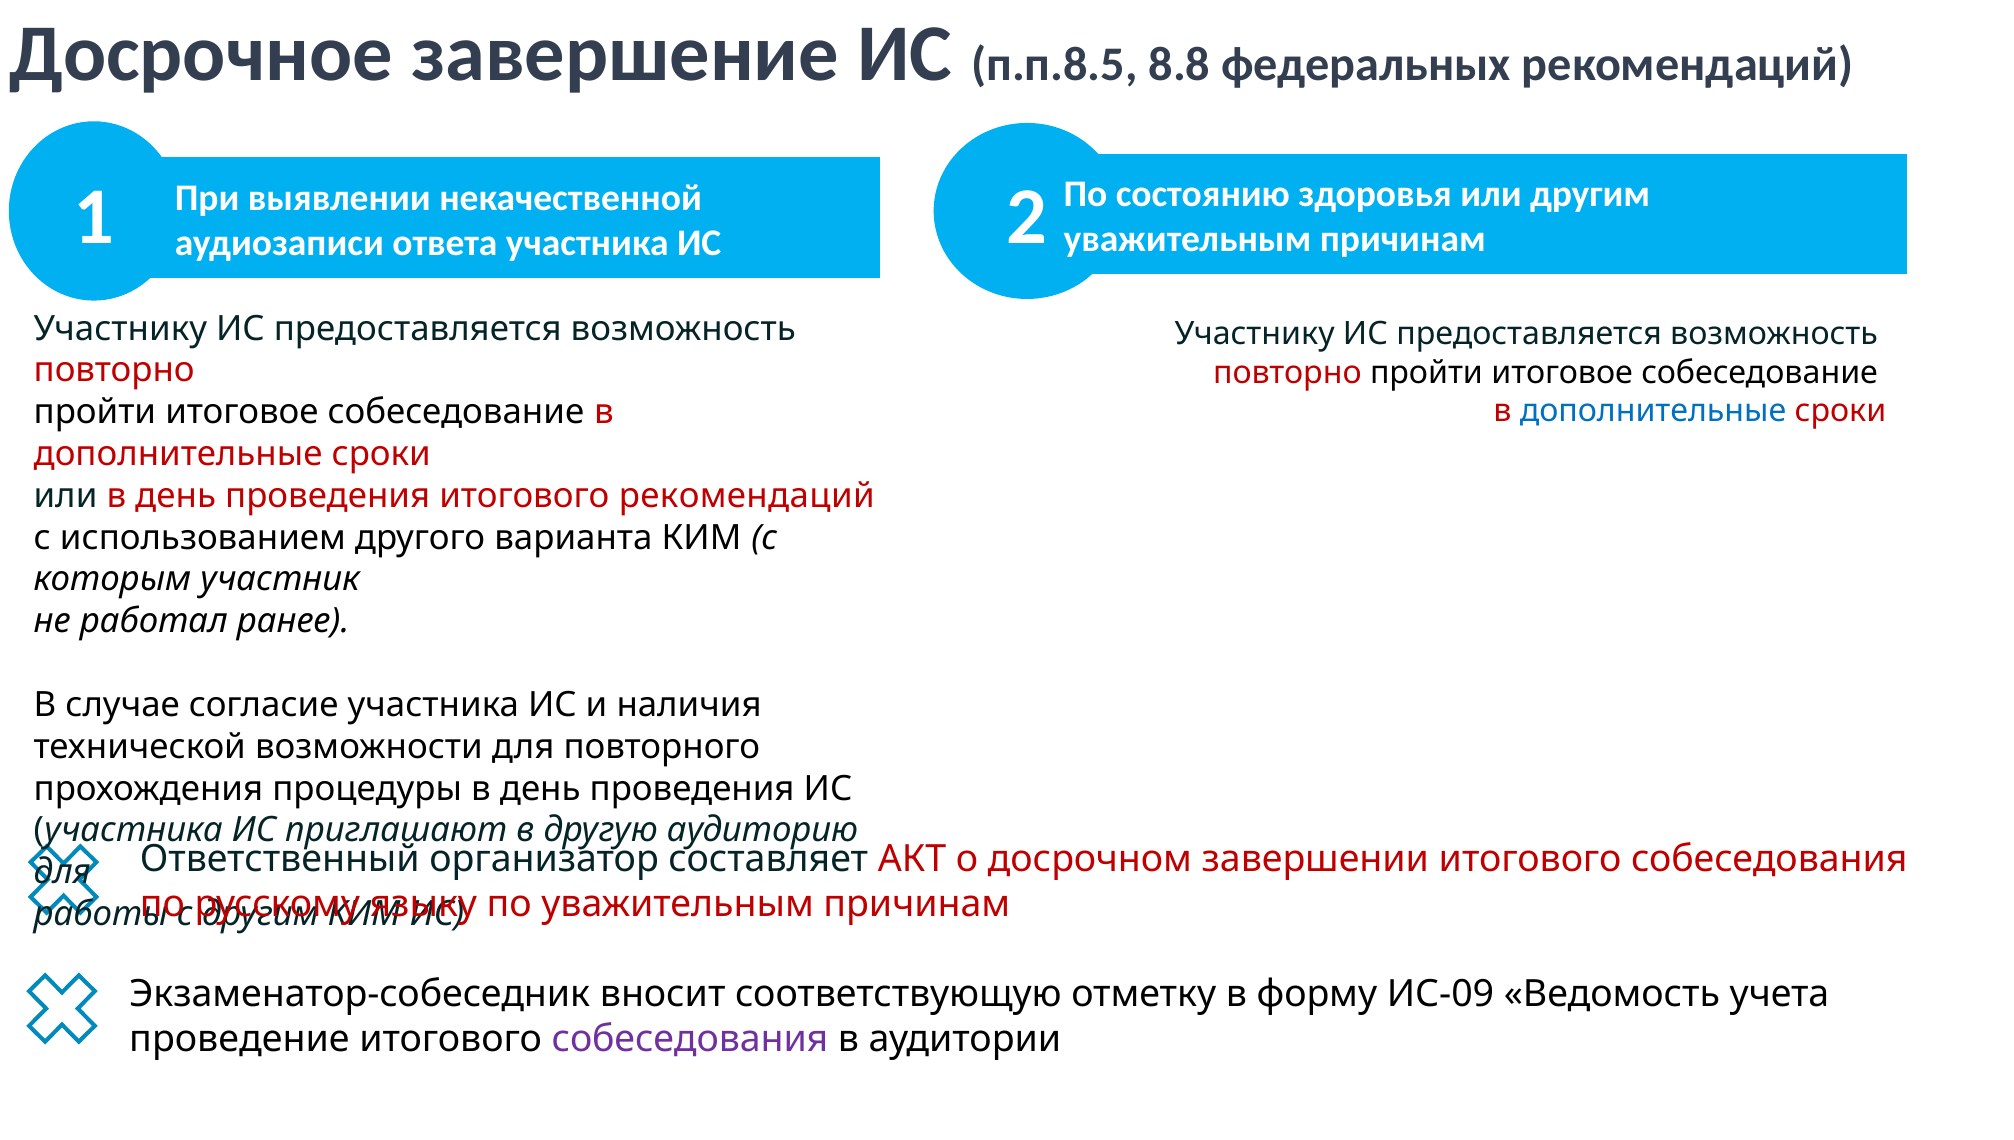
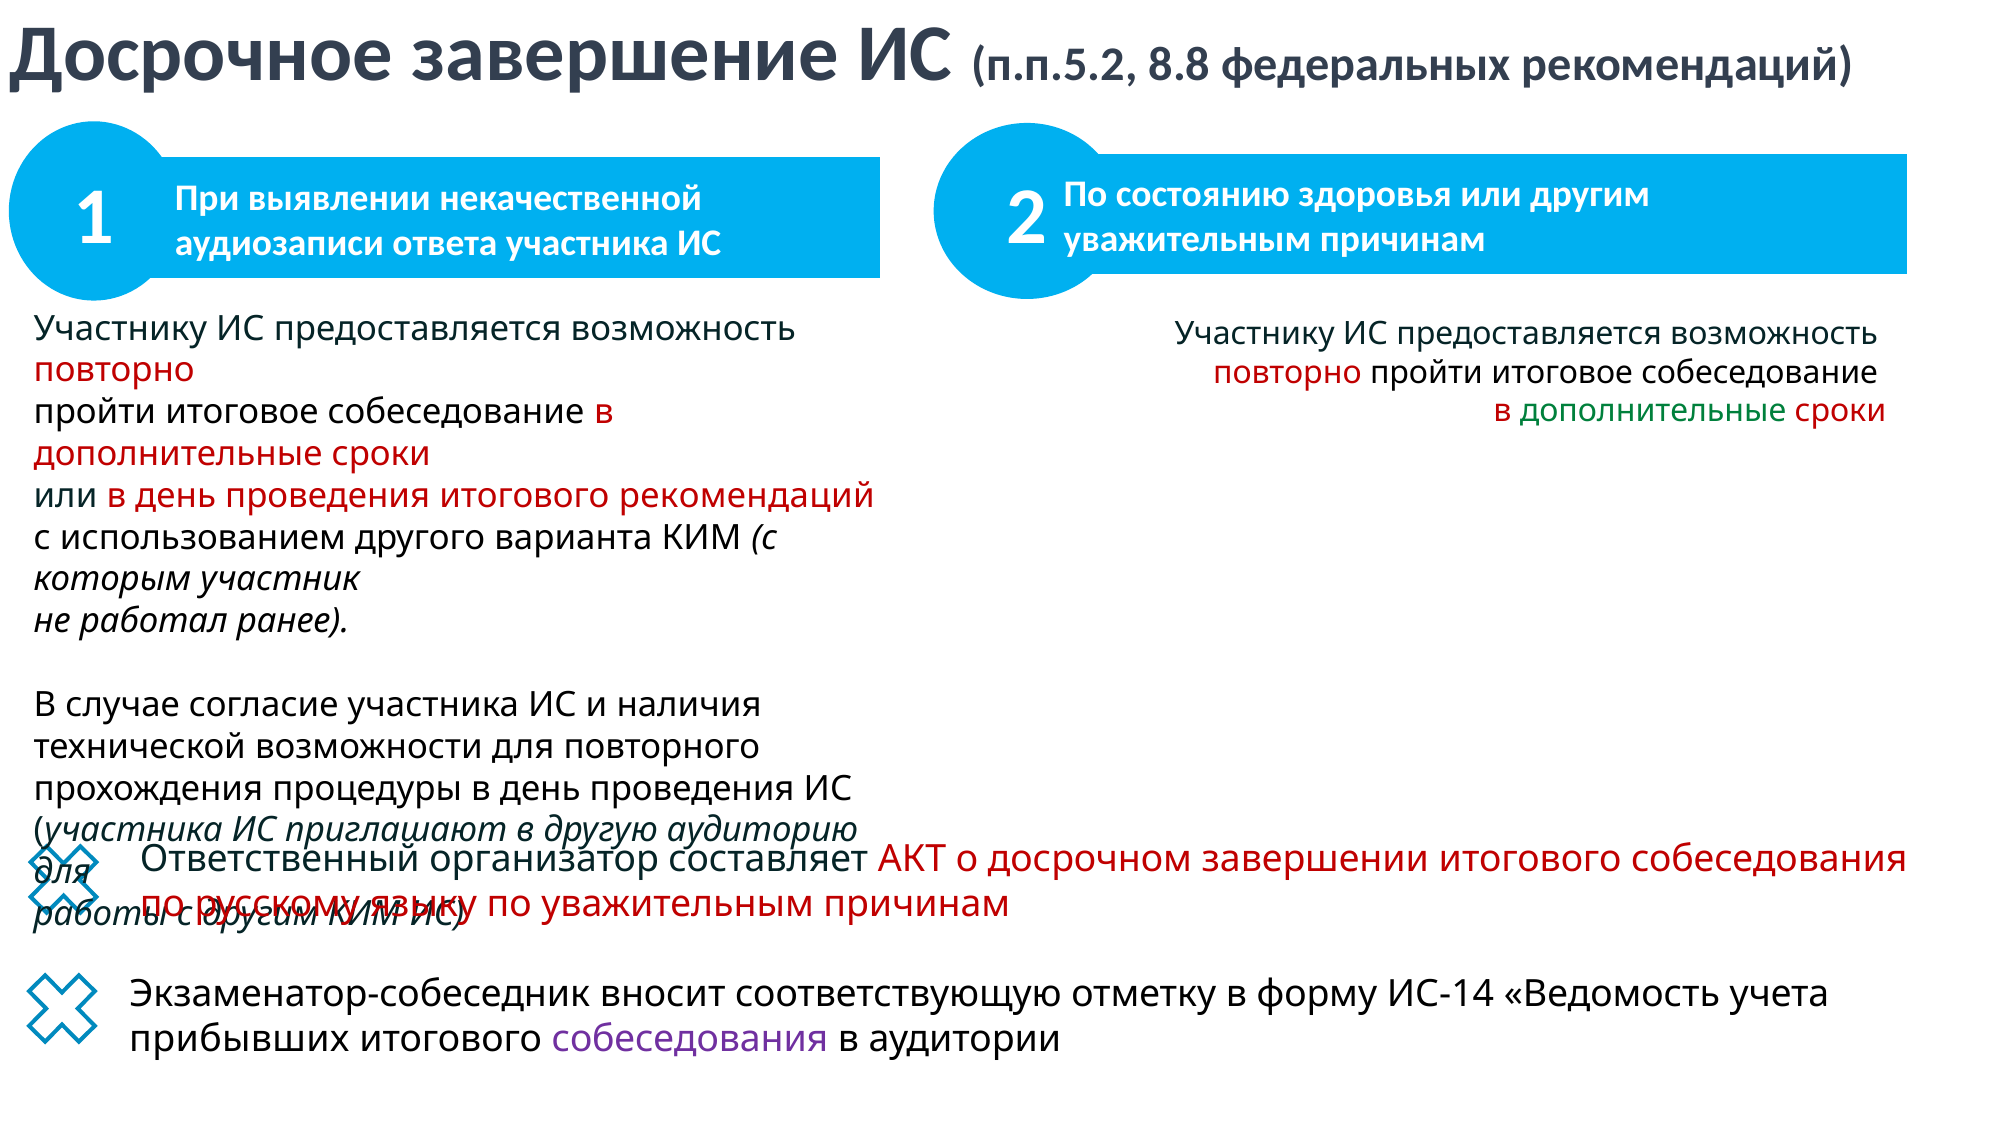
п.п.8.5: п.п.8.5 -> п.п.5.2 (1054, 65)
дополнительные colour: blue -> green (1653, 411)
ИС-09: ИС-09 -> ИС-14 (1441, 994)
проведение: проведение -> прибывших (239, 1039)
